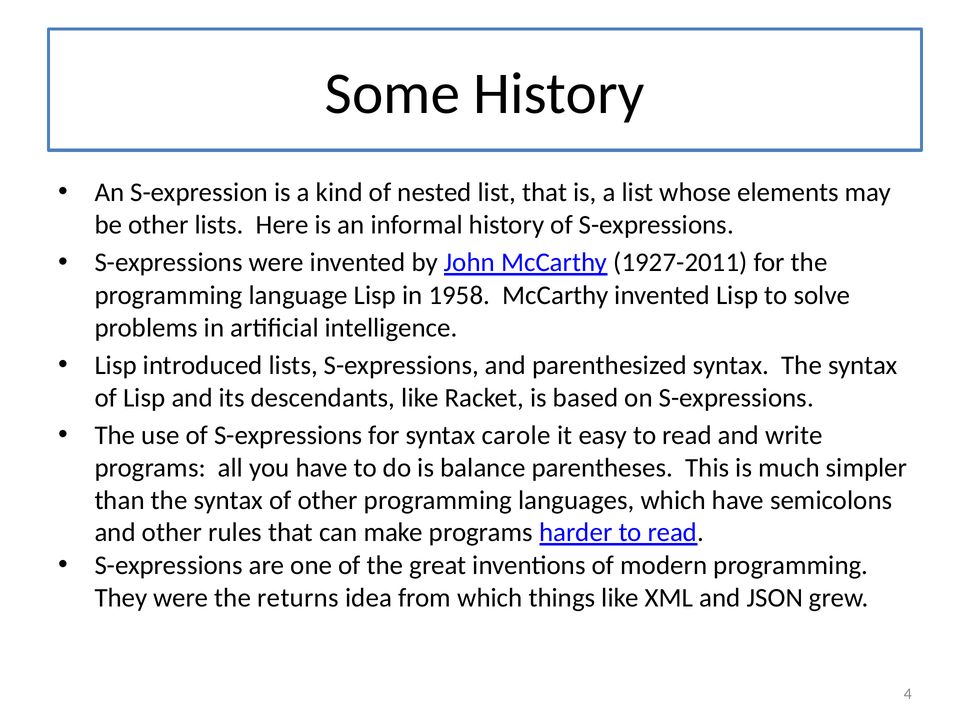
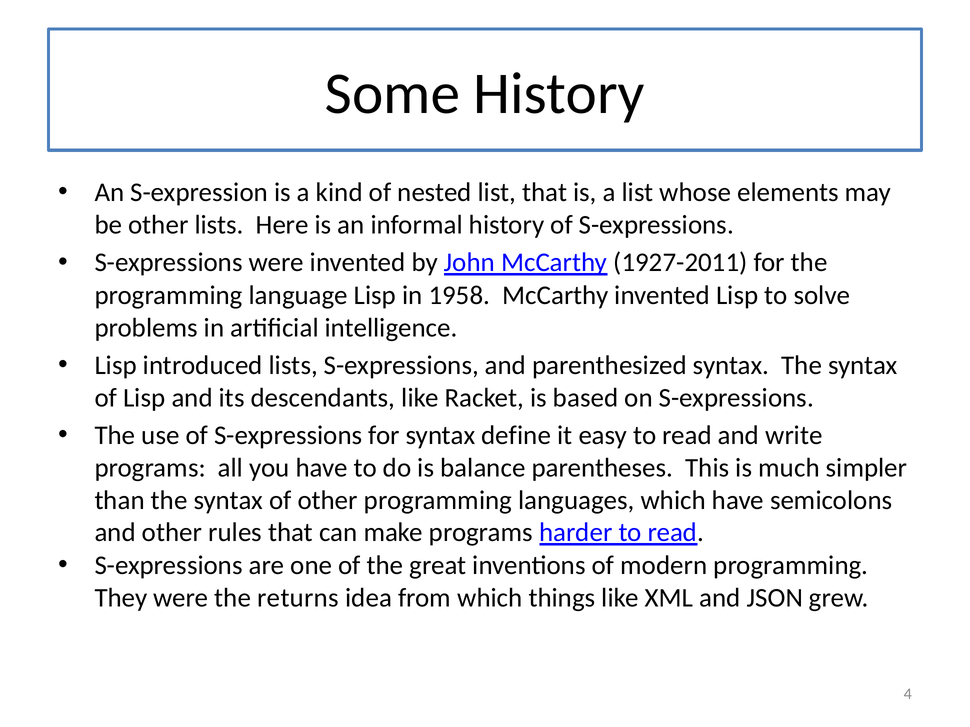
carole: carole -> define (516, 436)
